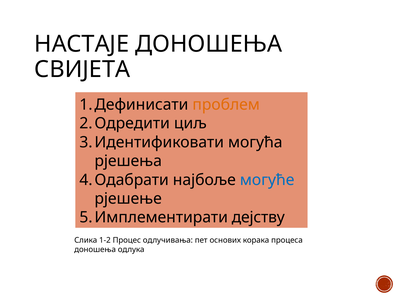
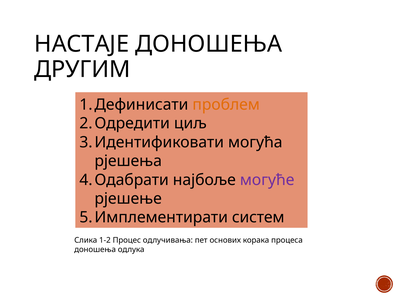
СВИЈЕТА: СВИЈЕТА -> ДРУГИМ (82, 69)
могуће colour: blue -> purple (267, 180)
дејству: дејству -> систем (258, 218)
